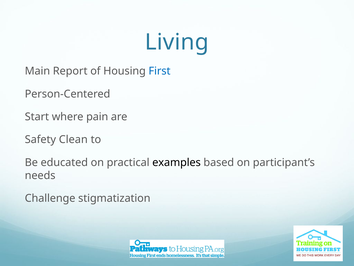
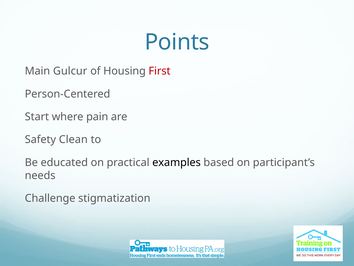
Living: Living -> Points (177, 42)
Report: Report -> Gulcur (70, 71)
First colour: blue -> red (160, 71)
